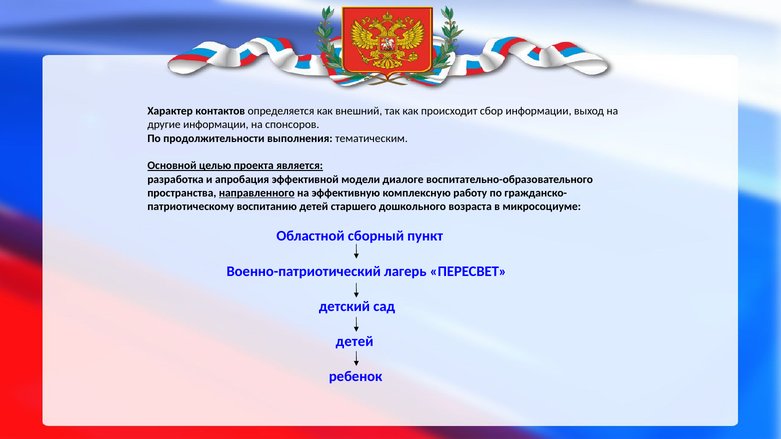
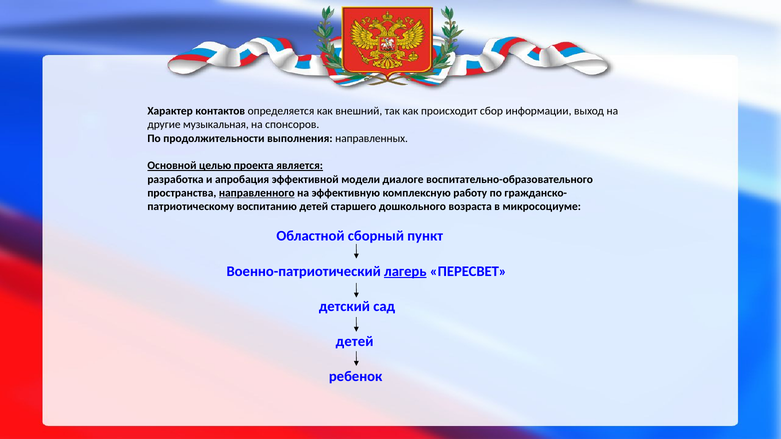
другие информации: информации -> музыкальная (216, 125)
тематическим: тематическим -> направленных (372, 138)
лагерь underline: none -> present (405, 271)
